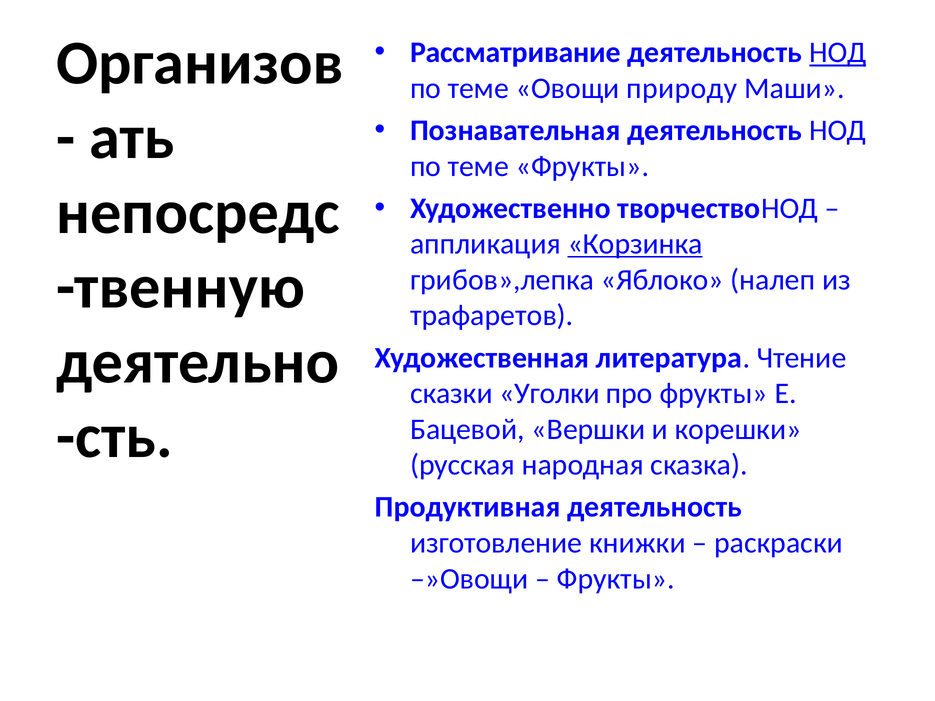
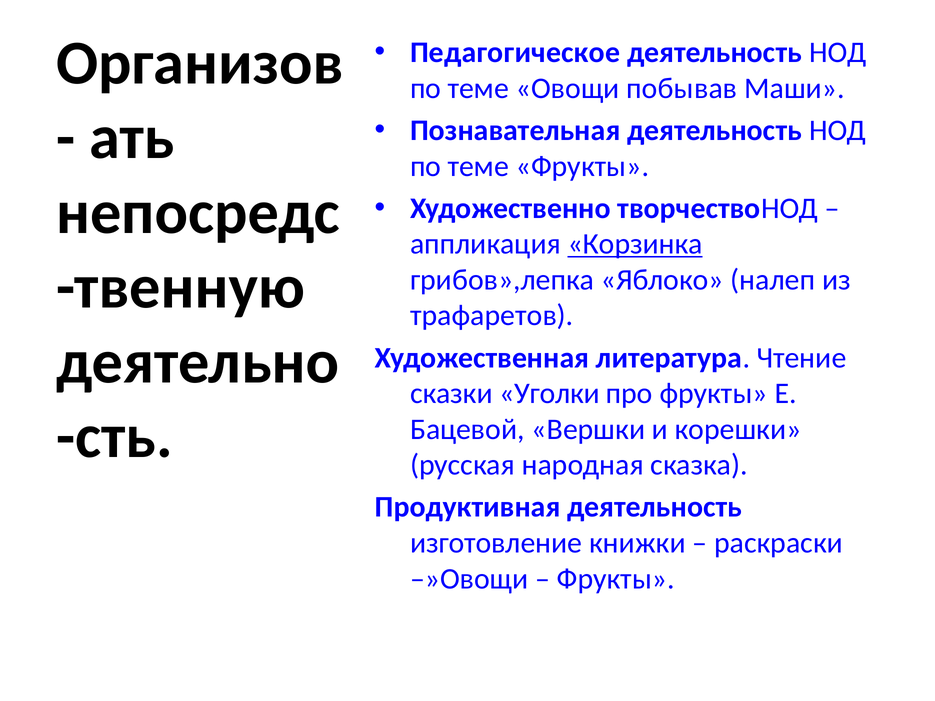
Рассматривание: Рассматривание -> Педагогическое (515, 53)
НОД underline: present -> none (838, 53)
природу: природу -> побывав (682, 88)
